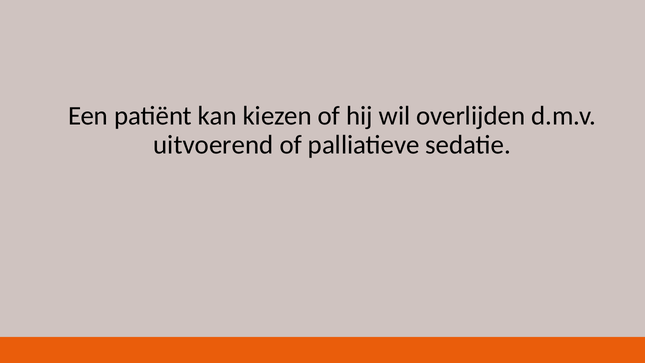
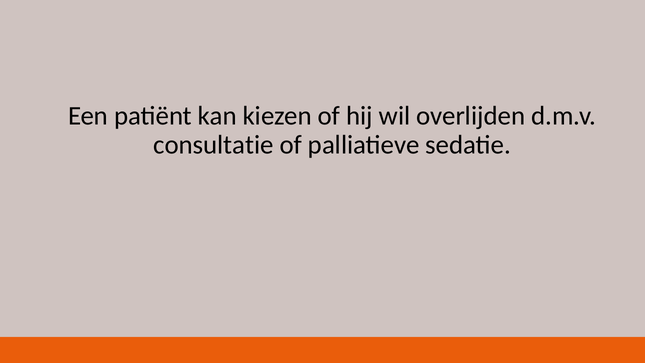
uitvoerend: uitvoerend -> consultatie (213, 145)
